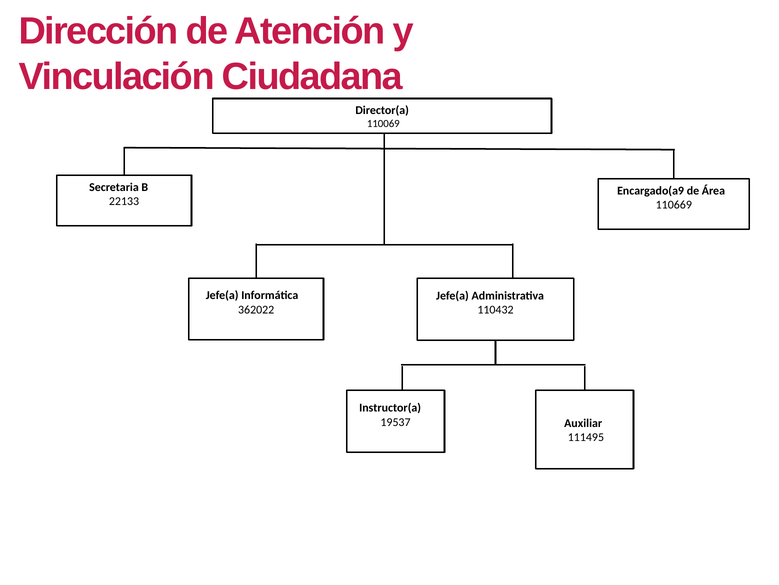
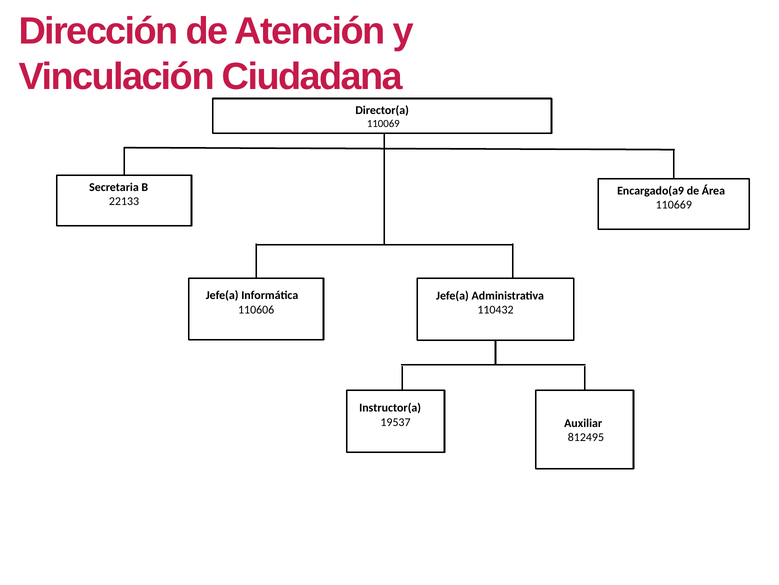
362022: 362022 -> 110606 (256, 309)
111495: 111495 -> 812495 (586, 437)
